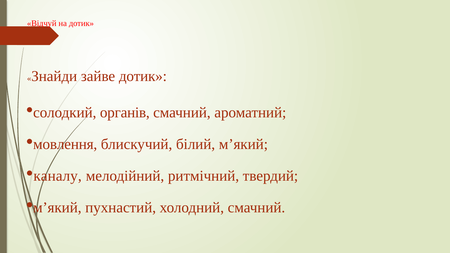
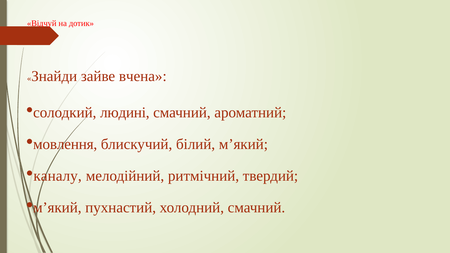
зайве дотик: дотик -> вчена (143, 76)
органів: органів -> людині (125, 113)
